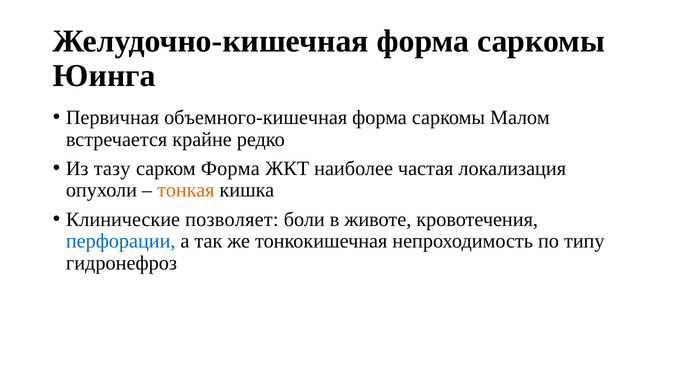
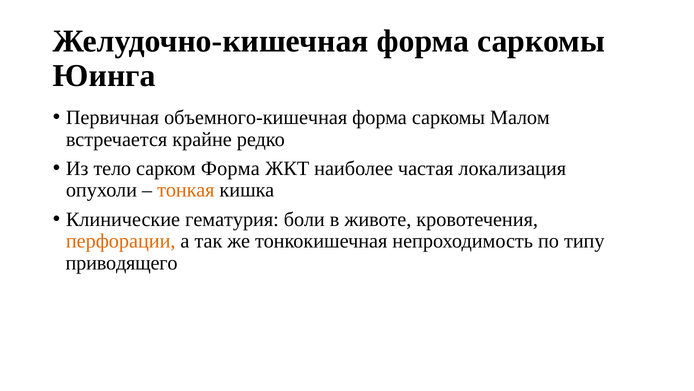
тазу: тазу -> тело (112, 168)
позволяет: позволяет -> гематурия (232, 219)
перфорации colour: blue -> orange (121, 241)
гидронефроз: гидронефроз -> приводящего (122, 263)
